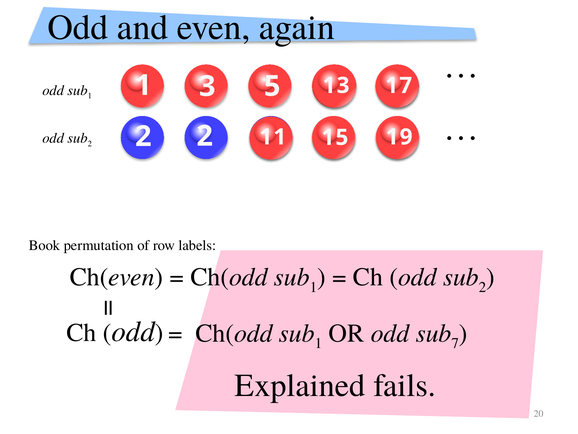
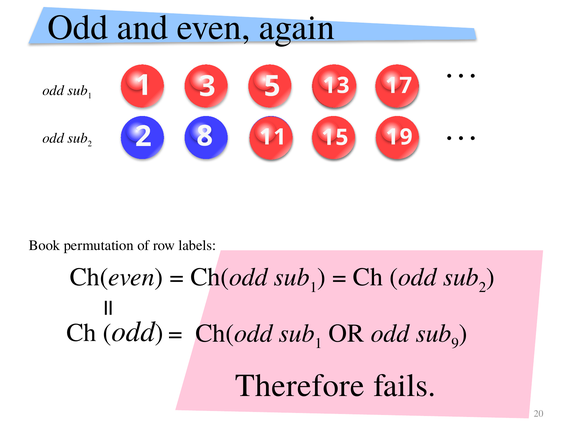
2 2: 2 -> 8 (205, 136)
7: 7 -> 9 (455, 343)
Explained: Explained -> Therefore (300, 385)
